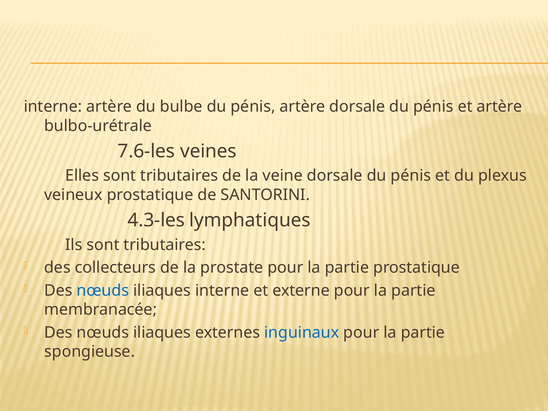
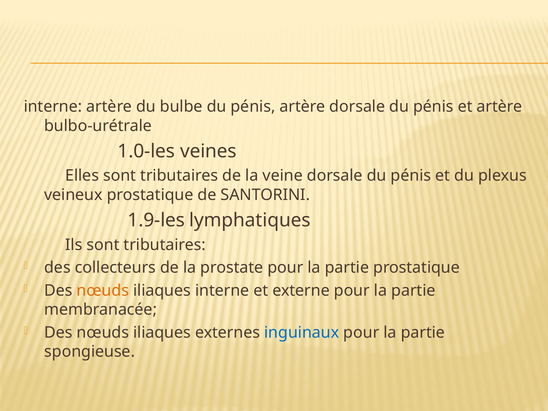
7.6-les: 7.6-les -> 1.0-les (146, 151)
4.3-les: 4.3-les -> 1.9-les (156, 220)
nœuds colour: blue -> orange (103, 290)
